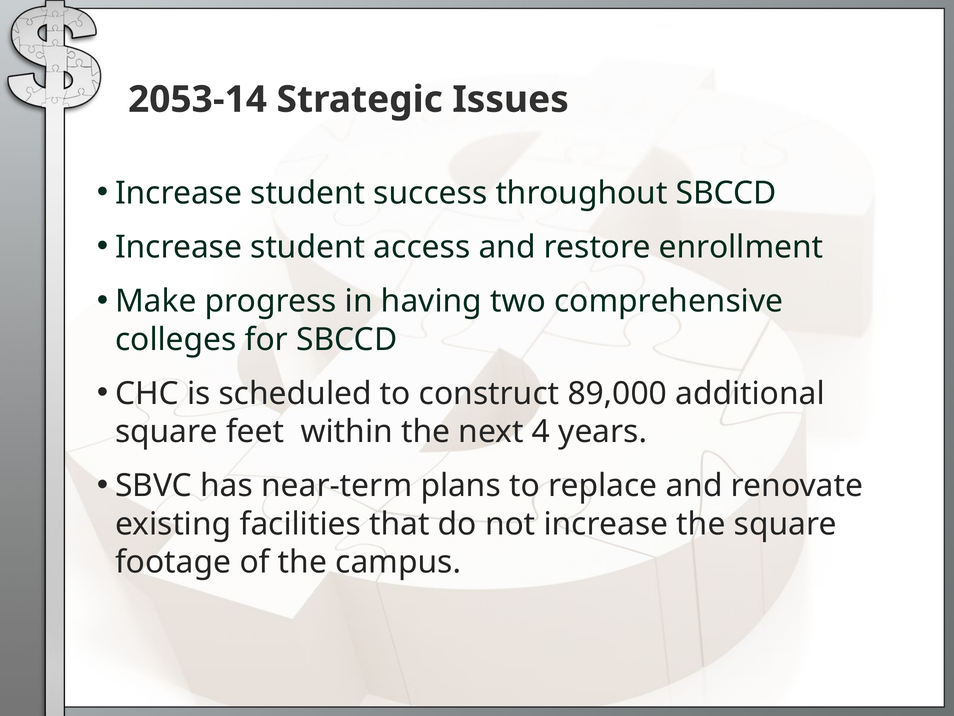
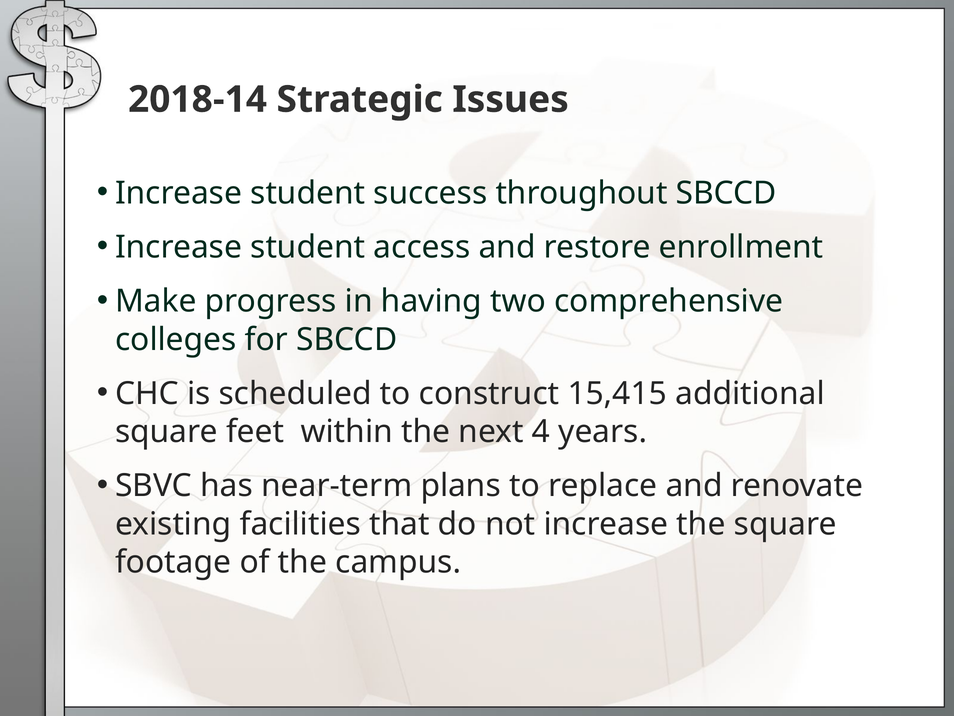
2053-14: 2053-14 -> 2018-14 (198, 99)
89,000: 89,000 -> 15,415 (617, 393)
